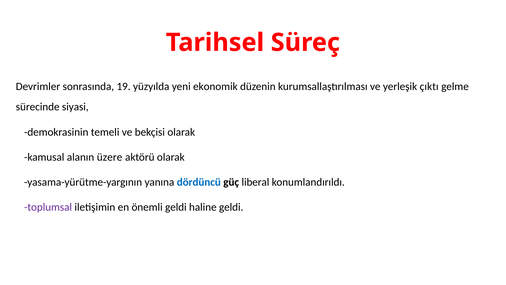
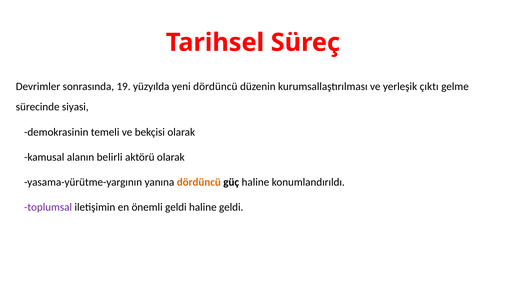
yeni ekonomik: ekonomik -> dördüncü (215, 87)
üzere: üzere -> belirli (110, 157)
dördüncü colour: blue -> orange (199, 182)
güç liberal: liberal -> haline (255, 182)
